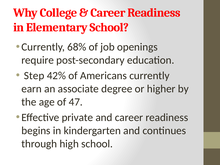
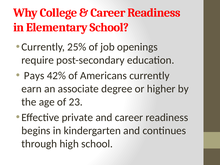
68%: 68% -> 25% (77, 47)
Step: Step -> Pays (34, 76)
47: 47 -> 23 (76, 102)
